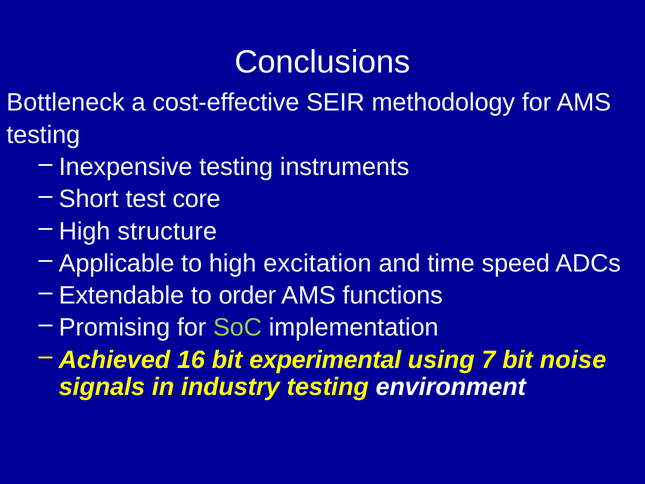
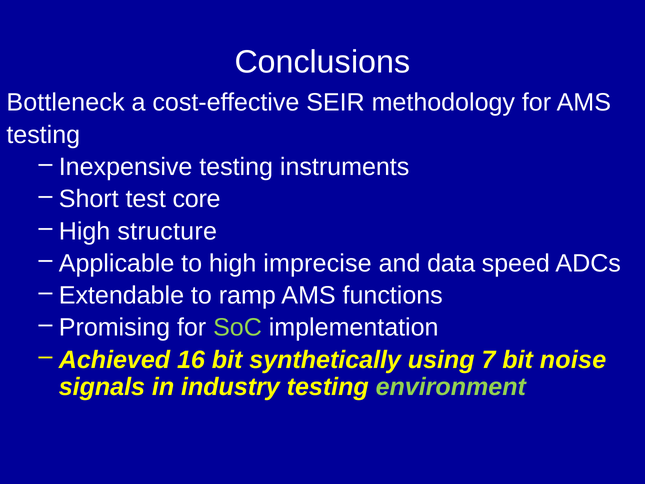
excitation: excitation -> imprecise (317, 263)
time: time -> data (451, 263)
order: order -> ramp (247, 295)
experimental: experimental -> synthetically (325, 360)
environment colour: white -> light green (451, 387)
